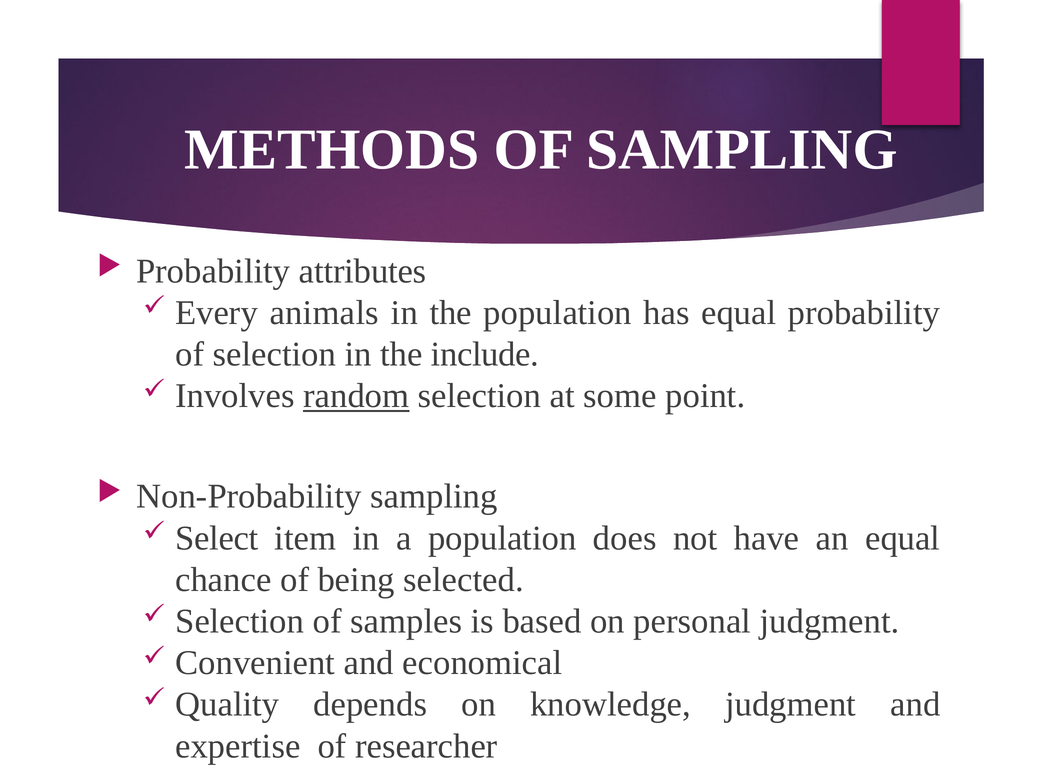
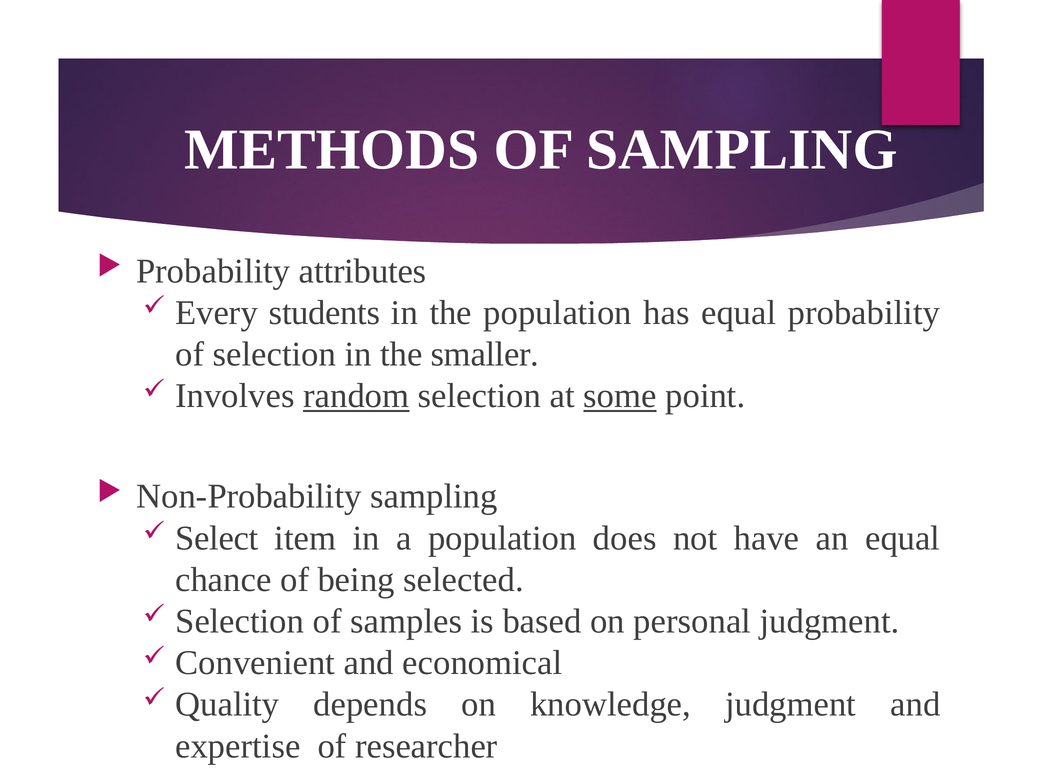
animals: animals -> students (325, 313)
include: include -> smaller (485, 355)
some underline: none -> present (620, 396)
